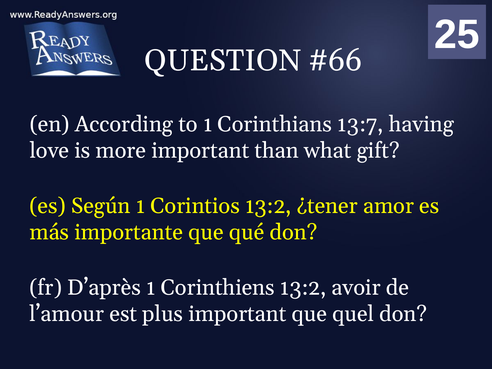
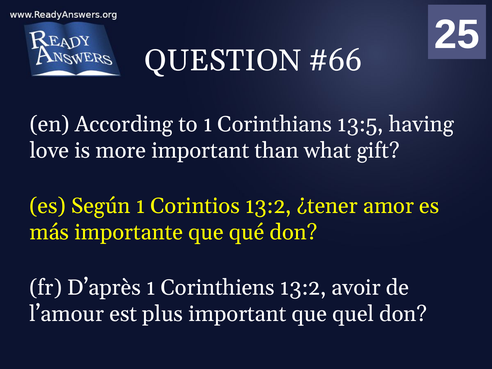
13:7: 13:7 -> 13:5 (360, 124)
